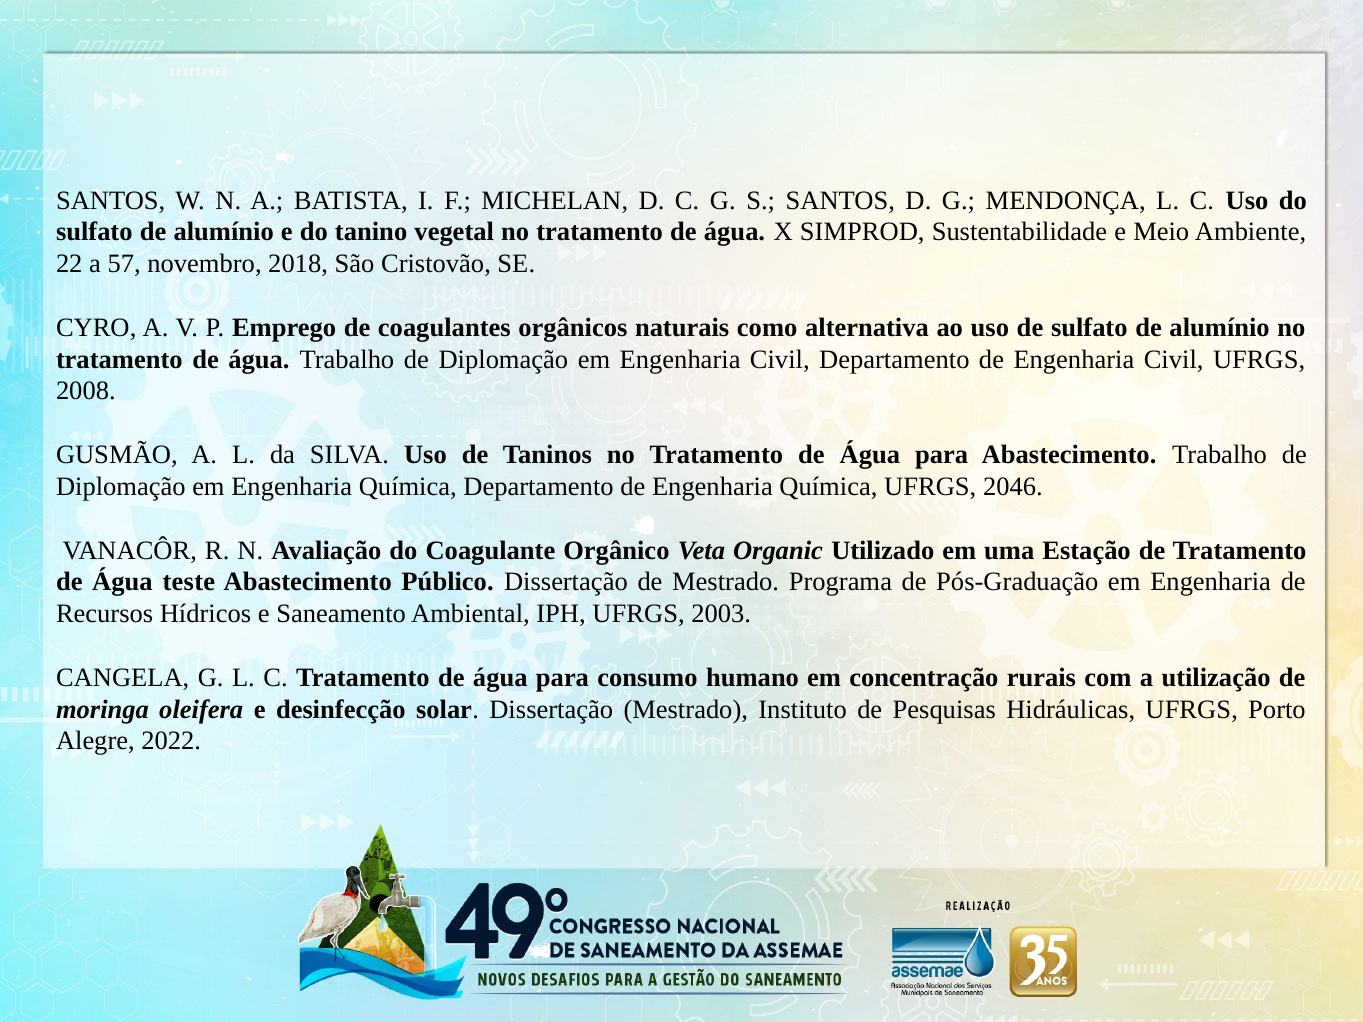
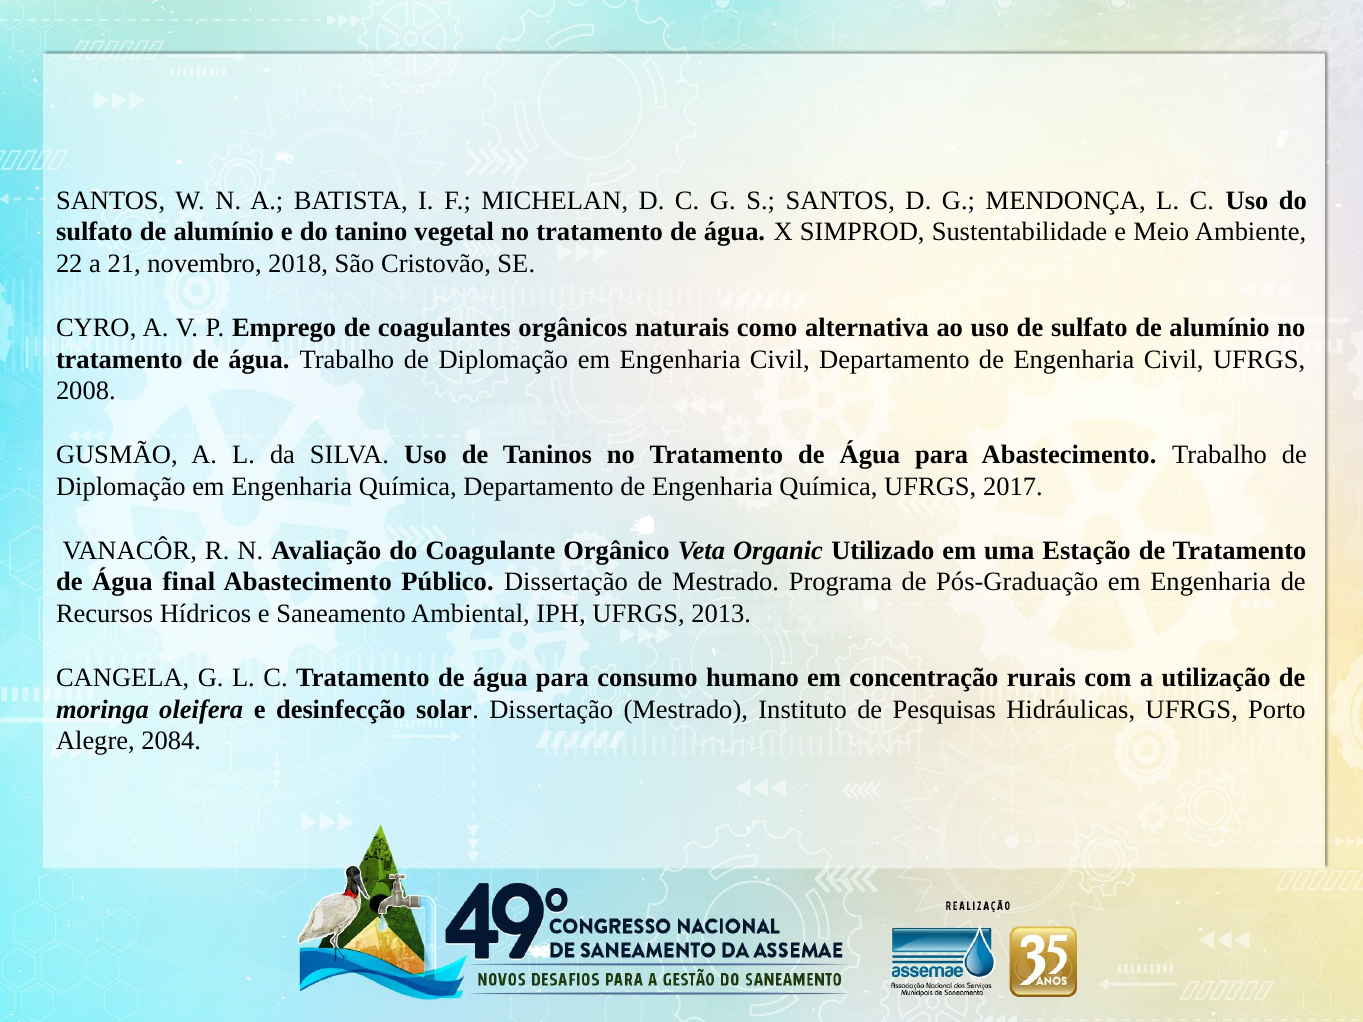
57: 57 -> 21 (124, 264)
2046: 2046 -> 2017 (1013, 487)
teste: teste -> final (189, 582)
2003: 2003 -> 2013 (721, 614)
2022: 2022 -> 2084 (171, 741)
